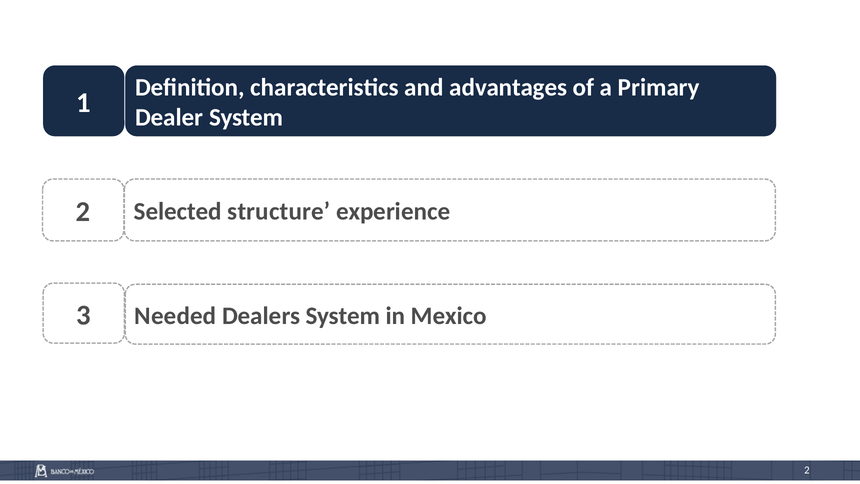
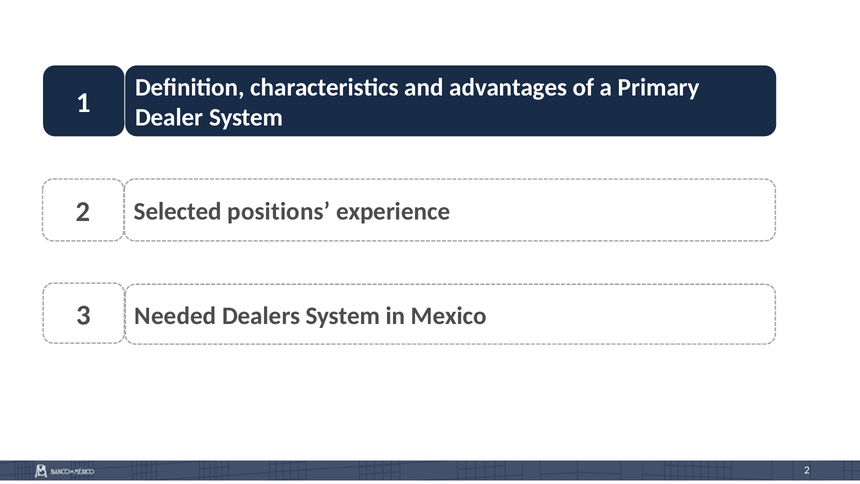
structure: structure -> positions (279, 212)
